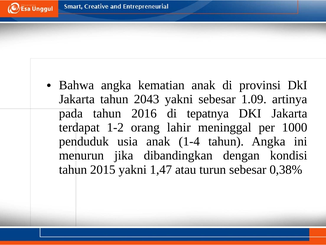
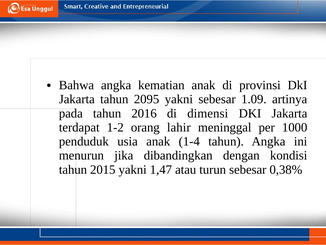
2043: 2043 -> 2095 (147, 99)
tepatnya: tepatnya -> dimensi (208, 113)
